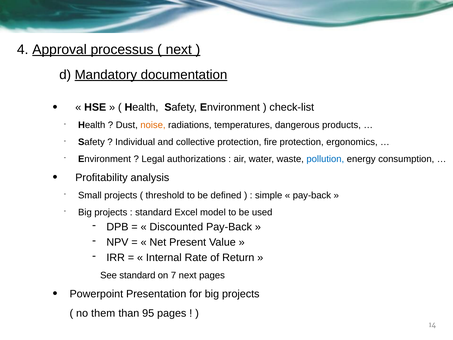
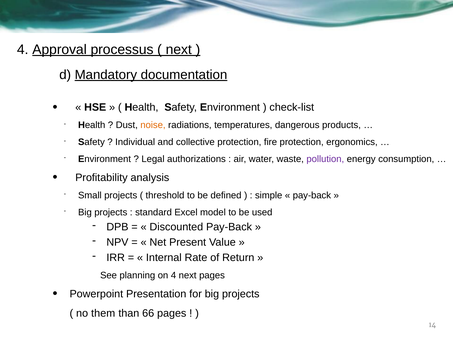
pollution colour: blue -> purple (325, 159)
See standard: standard -> planning (137, 275)
on 7: 7 -> 4 (174, 275)
95: 95 -> 66 (148, 313)
